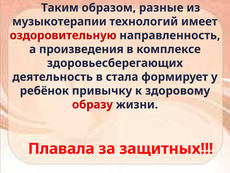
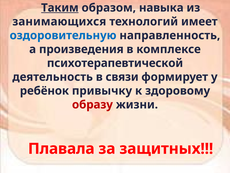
Таким underline: none -> present (60, 8)
разные: разные -> навыка (161, 8)
музыкотерапии: музыкотерапии -> занимающихся (59, 22)
оздоровительную colour: red -> blue (63, 35)
здоровьесберегающих: здоровьесберегающих -> психотерапевтической (115, 63)
стала: стала -> связи (122, 77)
